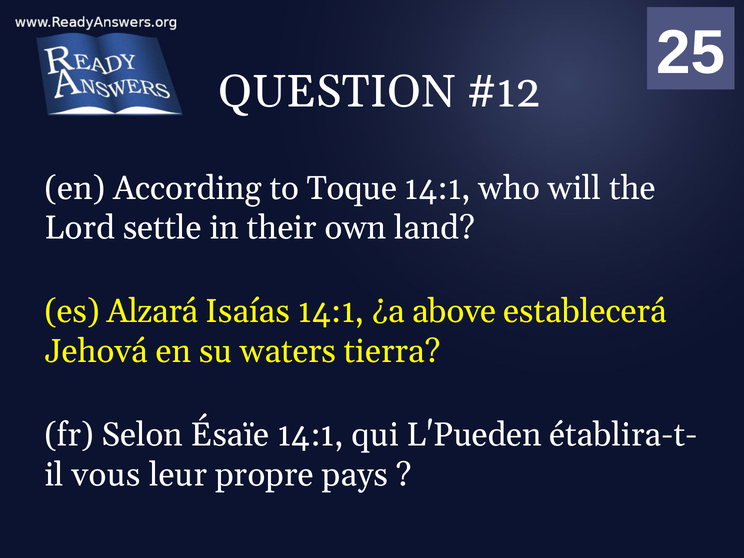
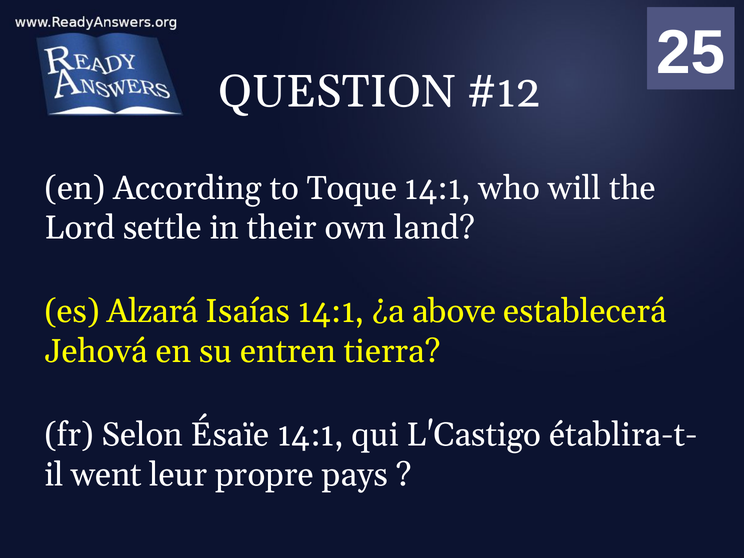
waters: waters -> entren (288, 351)
L'Pueden: L'Pueden -> L'Castigo (474, 435)
vous: vous -> went (107, 475)
